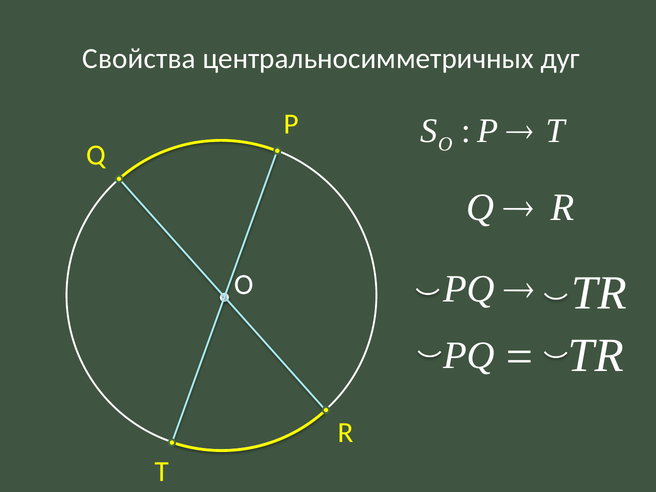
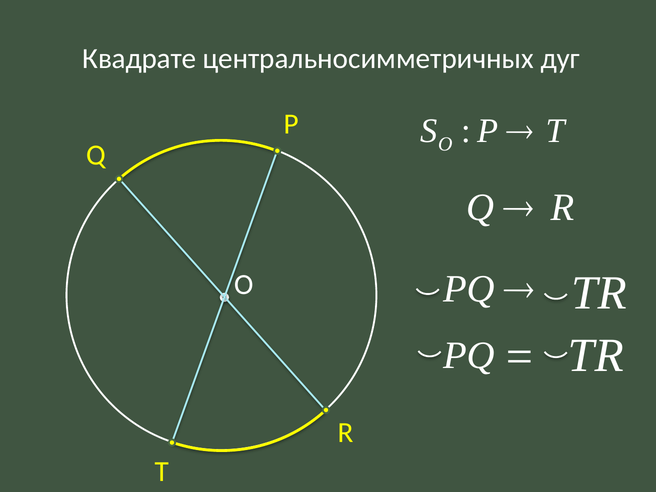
Свойства: Свойства -> Квадрате (139, 59)
